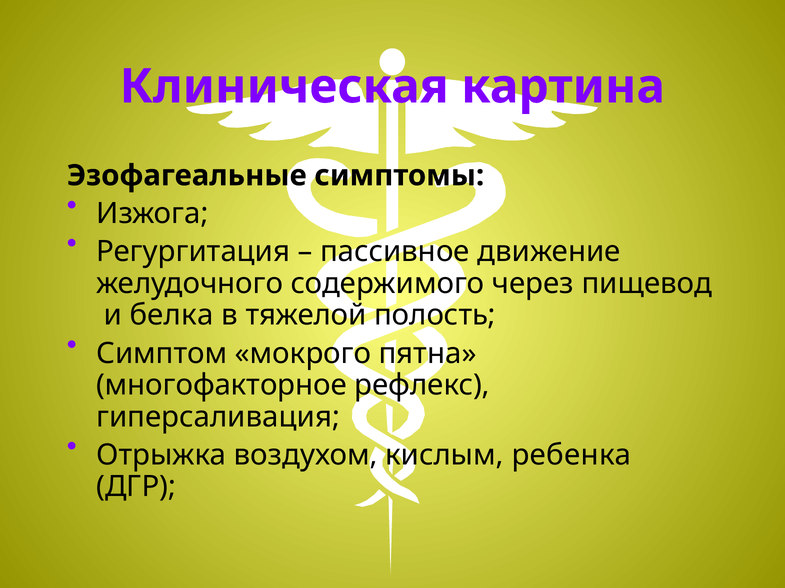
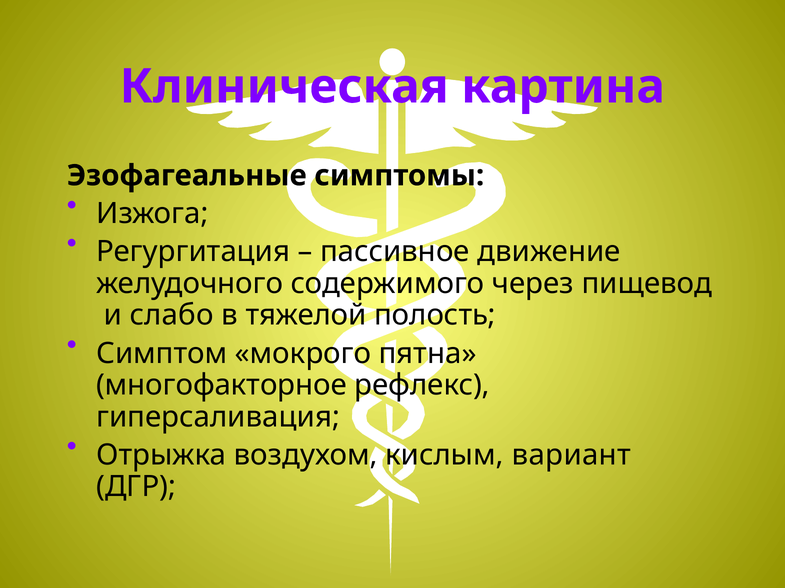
белка: белка -> слабо (172, 316)
ребенка: ребенка -> вариант (571, 456)
